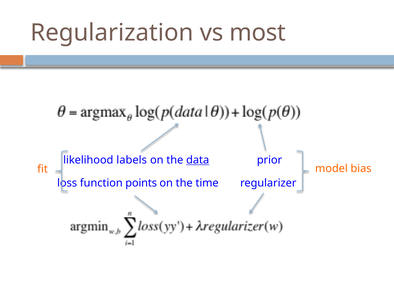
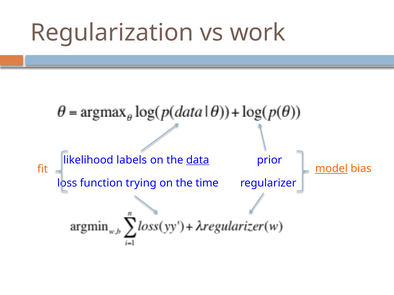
most: most -> work (258, 33)
model underline: none -> present (331, 169)
points: points -> trying (141, 183)
